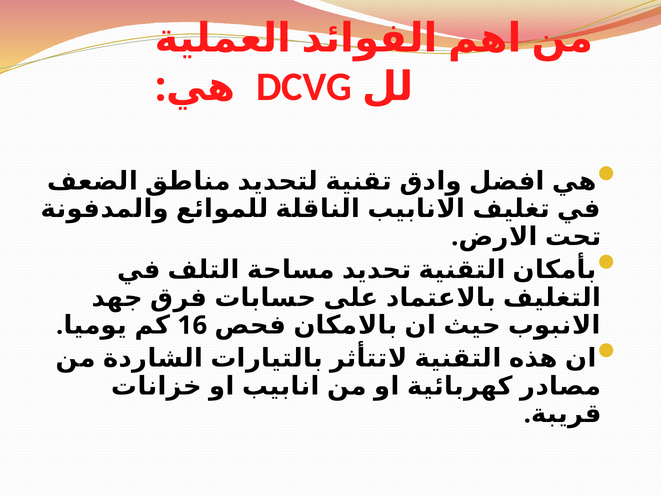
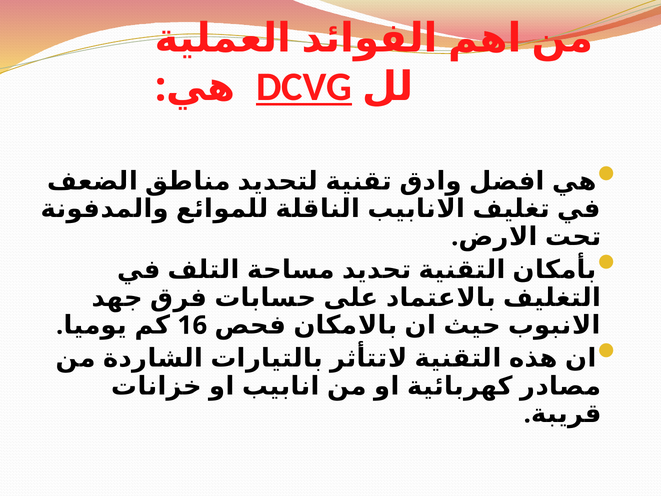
DCVG underline: none -> present (304, 87)
